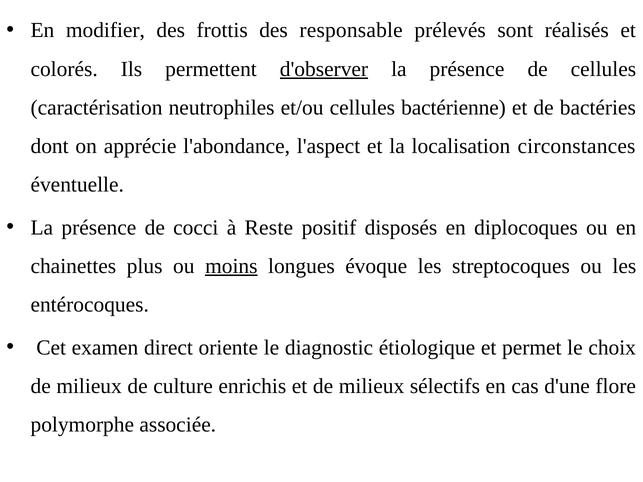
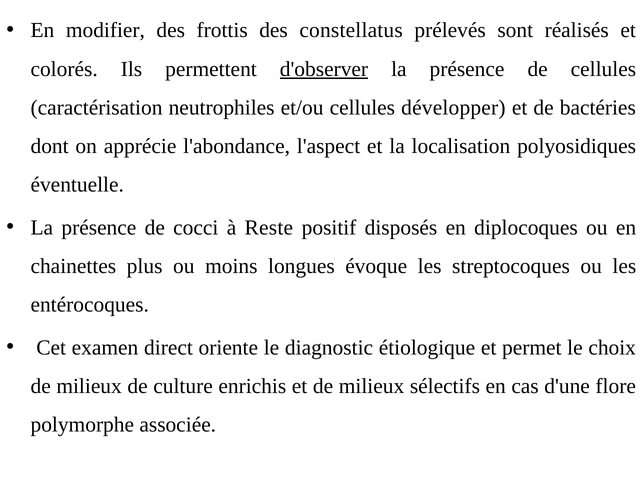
responsable: responsable -> constellatus (351, 30)
bactérienne: bactérienne -> développer (453, 108)
circonstances: circonstances -> polyosidiques (577, 146)
moins underline: present -> none (231, 266)
